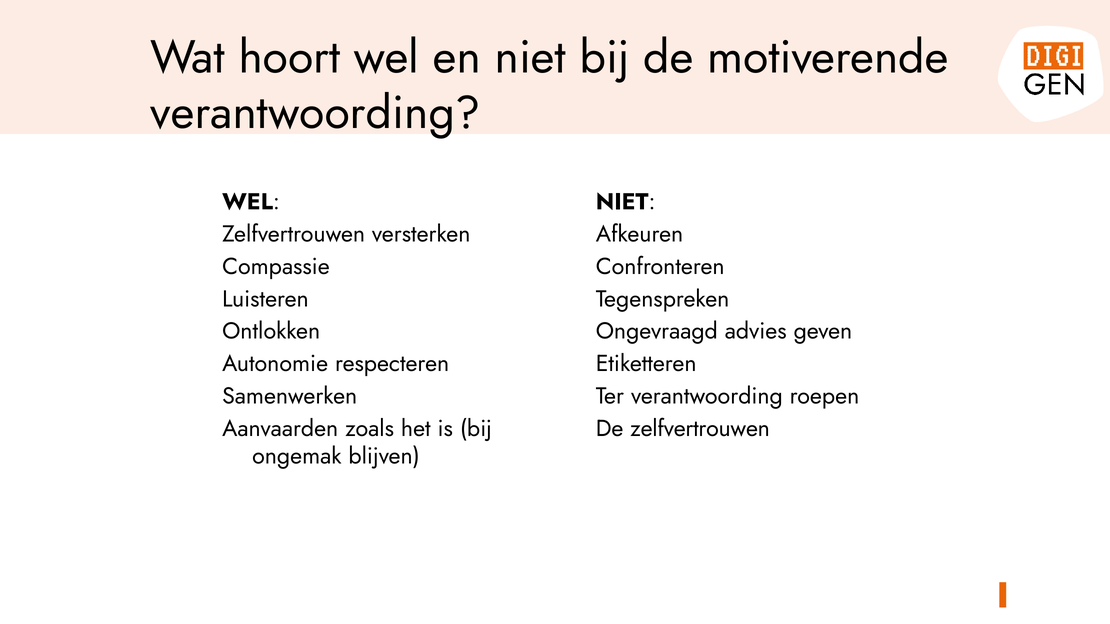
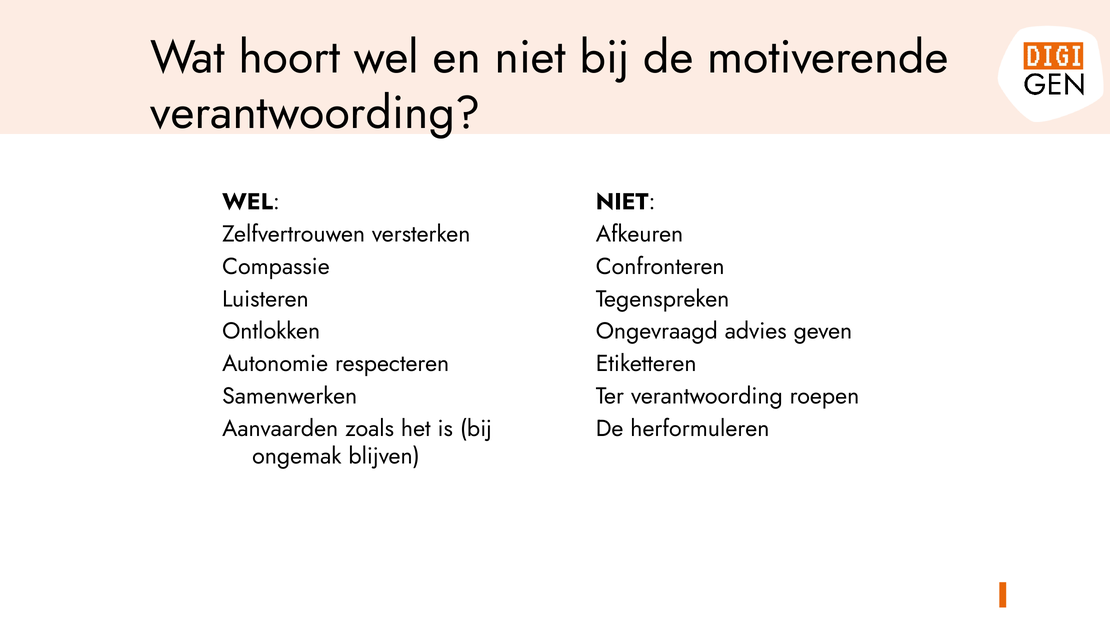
De zelfvertrouwen: zelfvertrouwen -> herformuleren (700, 429)
